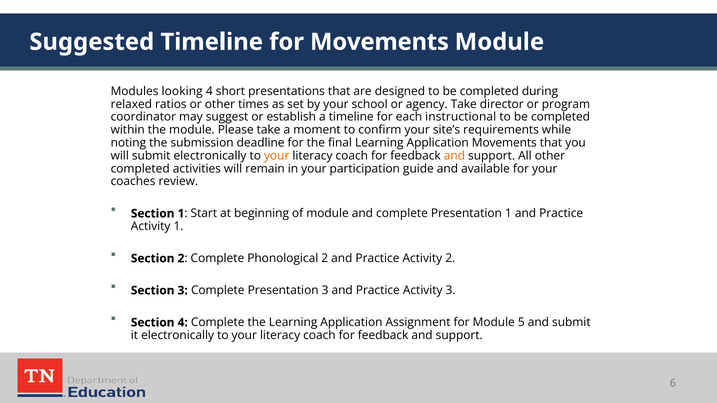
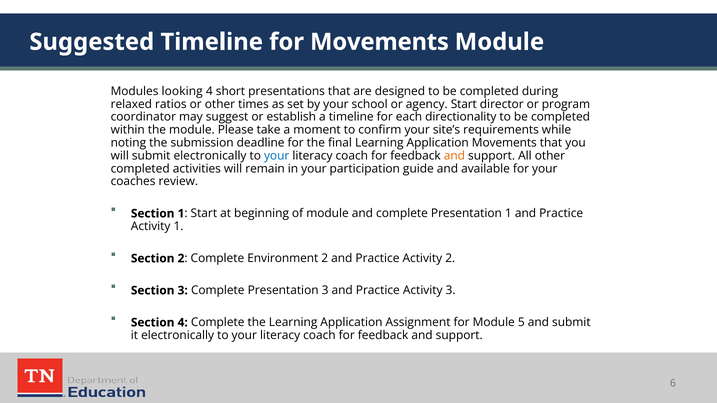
agency Take: Take -> Start (464, 104)
instructional: instructional -> directionality (461, 117)
your colour: orange -> blue (277, 156)
Phonological: Phonological -> Environment (283, 259)
